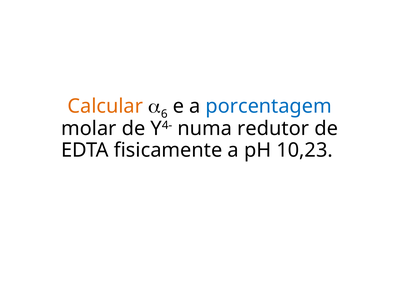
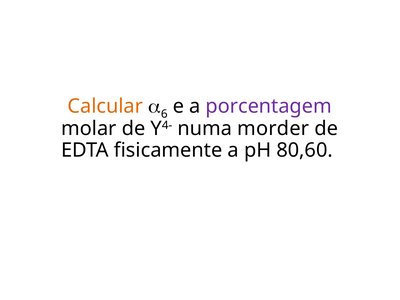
porcentagem colour: blue -> purple (269, 106)
redutor: redutor -> morder (273, 129)
10,23: 10,23 -> 80,60 (305, 150)
